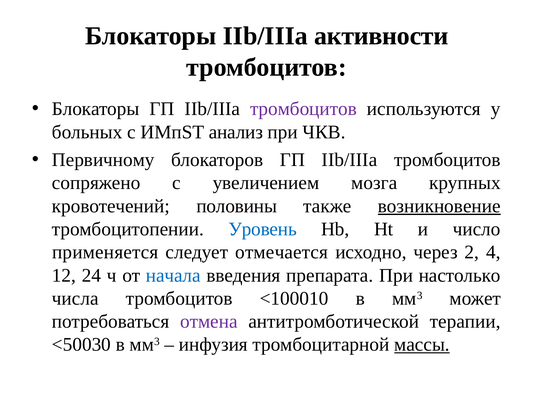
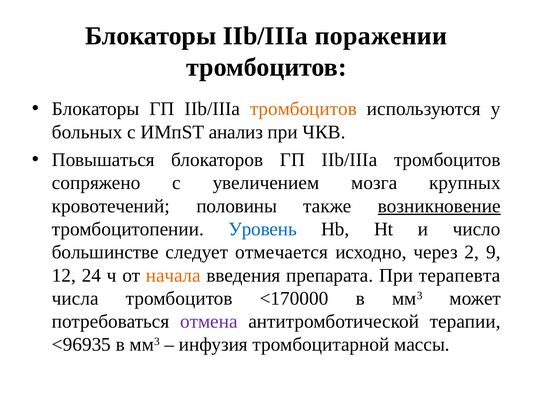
активности: активности -> поражении (381, 36)
тромбоцитов colour: purple -> orange (304, 109)
Первичному: Первичному -> Повышаться (103, 160)
применяется: применяется -> большинстве (105, 252)
4: 4 -> 9 (493, 252)
начала colour: blue -> orange (173, 275)
настолько: настолько -> терапевта (459, 275)
<100010: <100010 -> <170000 (294, 298)
<50030: <50030 -> <96935 (81, 344)
массы underline: present -> none (422, 344)
